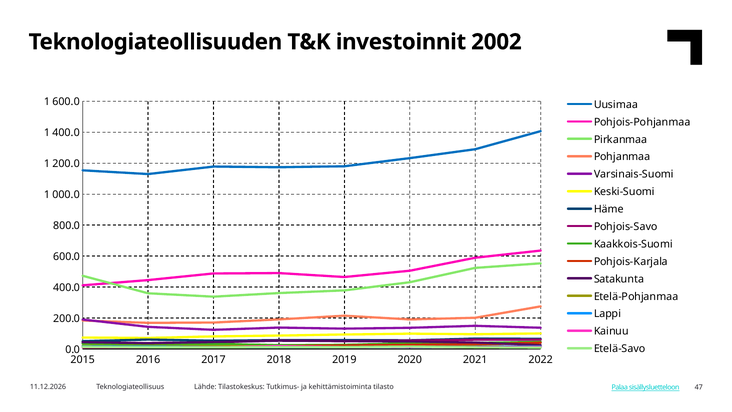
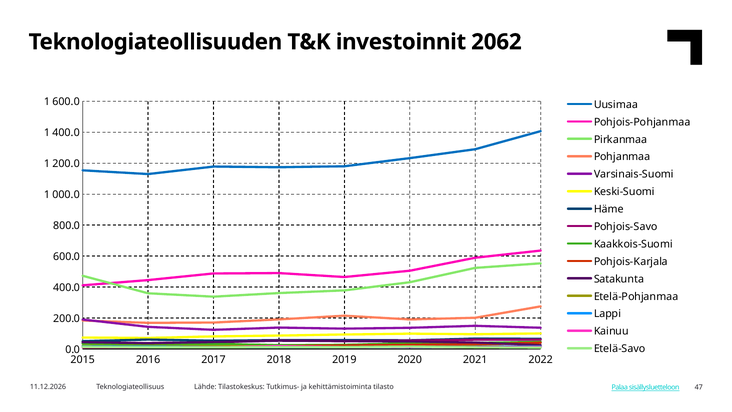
2002: 2002 -> 2062 (496, 42)
